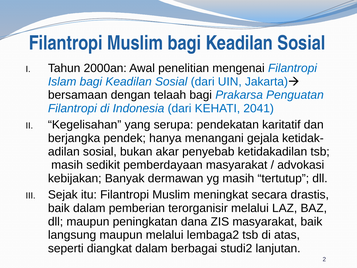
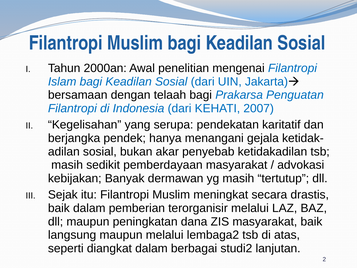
2041: 2041 -> 2007 (259, 108)
